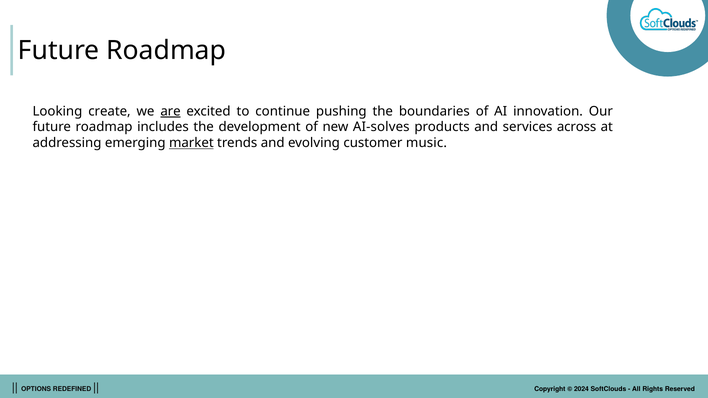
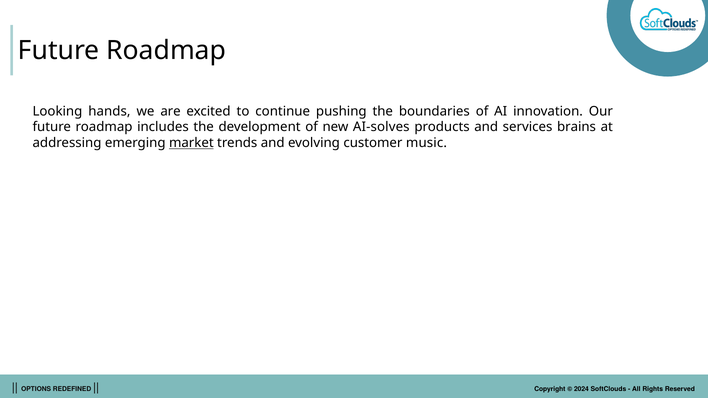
create: create -> hands (109, 111)
are underline: present -> none (171, 111)
across: across -> brains (577, 127)
